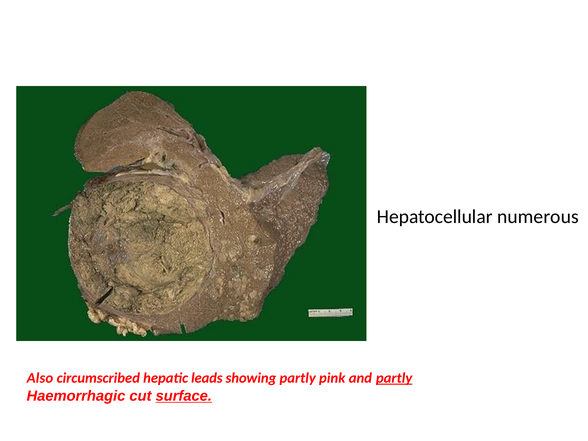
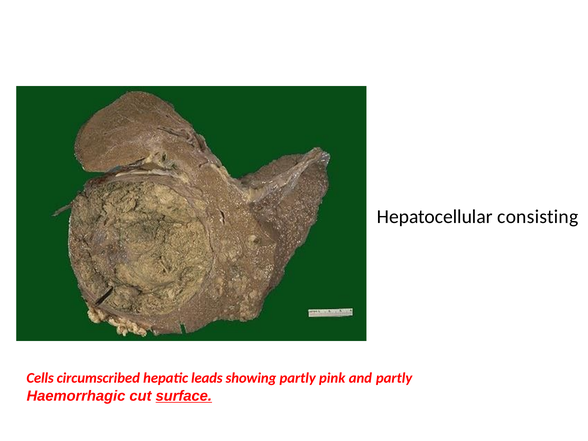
numerous: numerous -> consisting (538, 217)
Also: Also -> Cells (40, 378)
partly underline: present -> none (394, 378)
